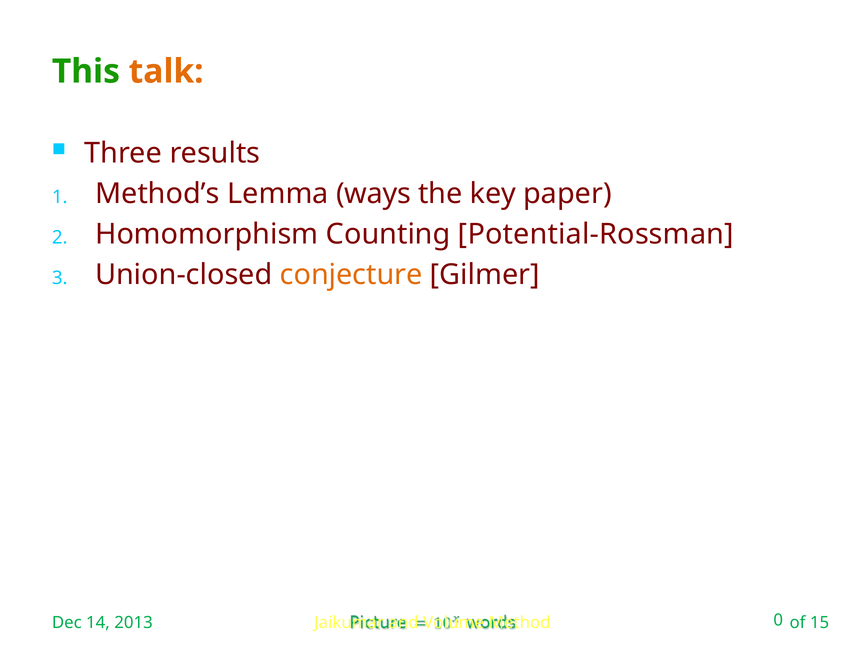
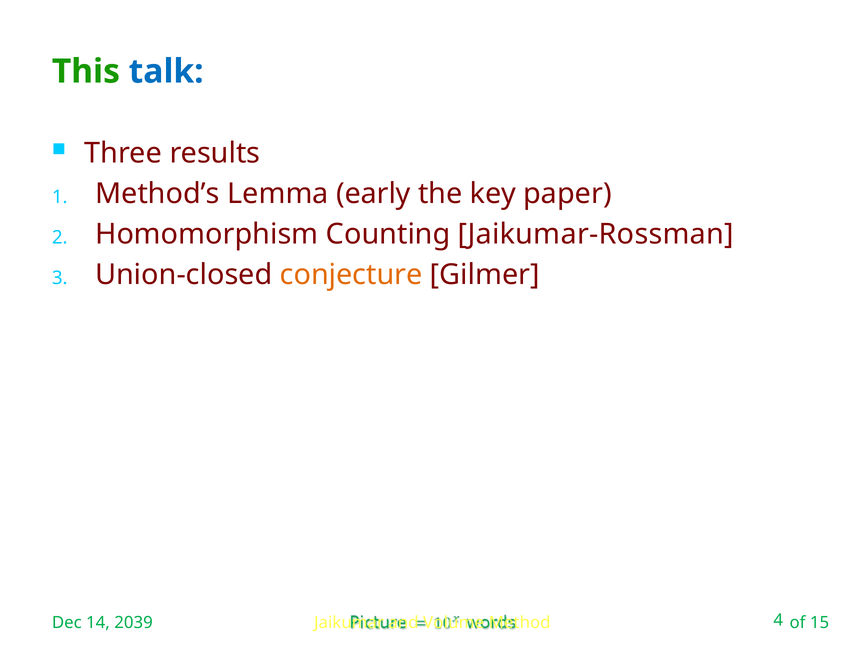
talk colour: orange -> blue (166, 71)
ways: ways -> early (373, 194)
Potential-Rossman: Potential-Rossman -> Jaikumar-Rossman (596, 234)
2013: 2013 -> 2039 (134, 623)
0: 0 -> 4 (778, 620)
